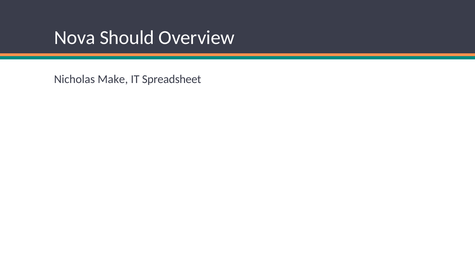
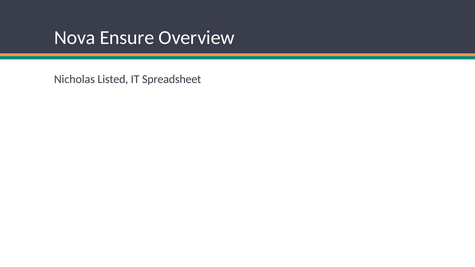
Should: Should -> Ensure (127, 38)
Make: Make -> Listed (113, 79)
